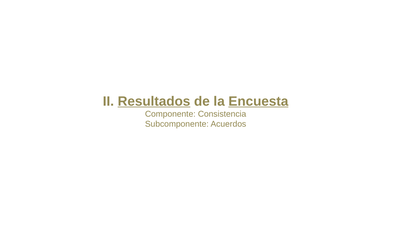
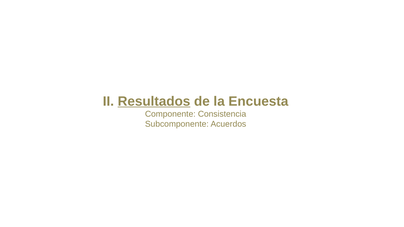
Encuesta underline: present -> none (258, 101)
